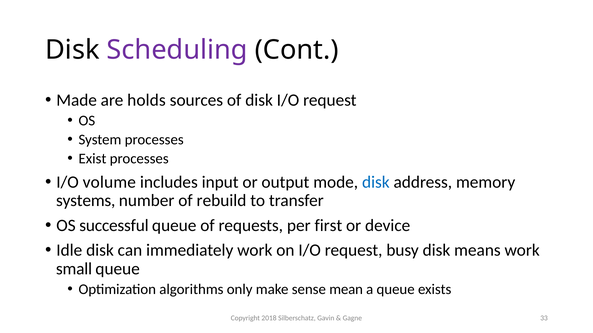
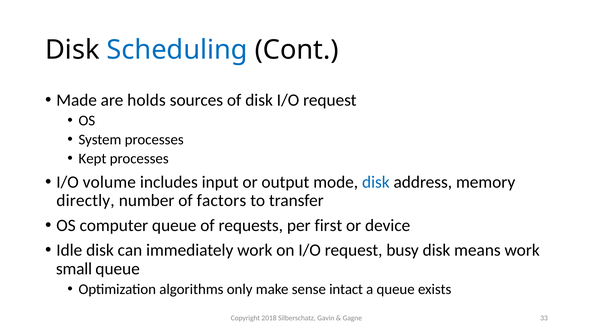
Scheduling colour: purple -> blue (177, 50)
Exist: Exist -> Kept (92, 159)
systems: systems -> directly (86, 201)
rebuild: rebuild -> factors (221, 201)
successful: successful -> computer (114, 226)
mean: mean -> intact (346, 290)
